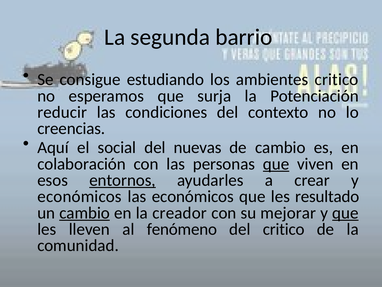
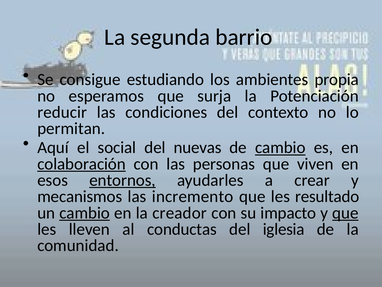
ambientes critico: critico -> propia (337, 79)
creencias: creencias -> permitan (71, 128)
cambio underline: none -> present (280, 147)
colaboración underline: none -> present (82, 164)
que underline: present -> none (276, 164)
económicos: económicos -> mecanismos (80, 196)
las económicos: económicos -> incremento (193, 196)
mejorar: mejorar -> impacto (288, 213)
fenómeno: fenómeno -> conductas (182, 229)
del critico: critico -> iglesia (284, 229)
